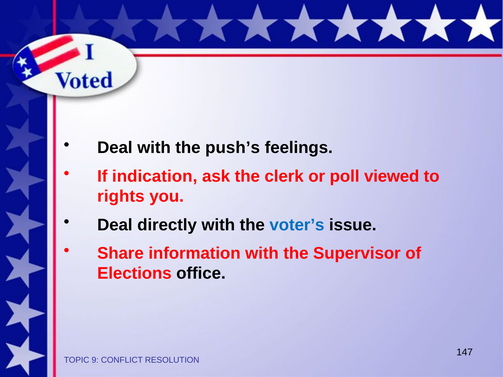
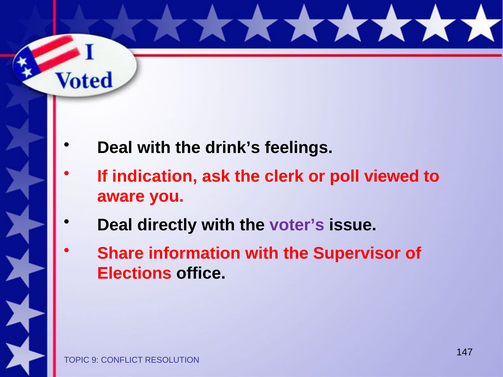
push’s: push’s -> drink’s (233, 148)
rights: rights -> aware (121, 196)
voter’s colour: blue -> purple (297, 225)
